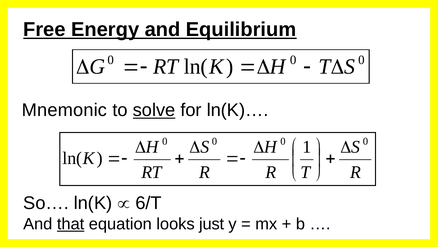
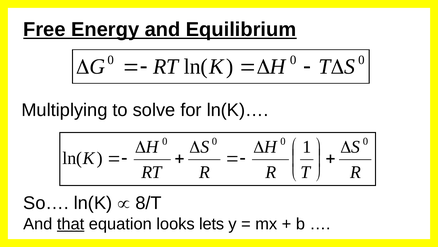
Mnemonic: Mnemonic -> Multiplying (64, 110)
solve underline: present -> none (154, 110)
6/T: 6/T -> 8/T (149, 203)
just: just -> lets (212, 223)
